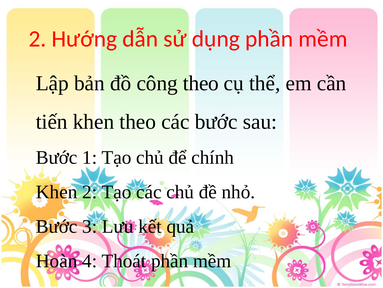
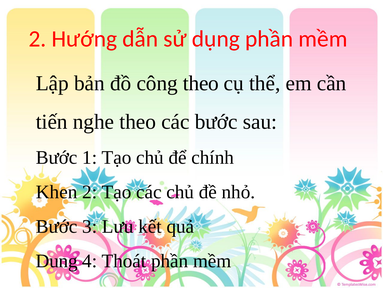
tiến khen: khen -> nghe (94, 121)
Hoàn: Hoàn -> Dung (57, 260)
